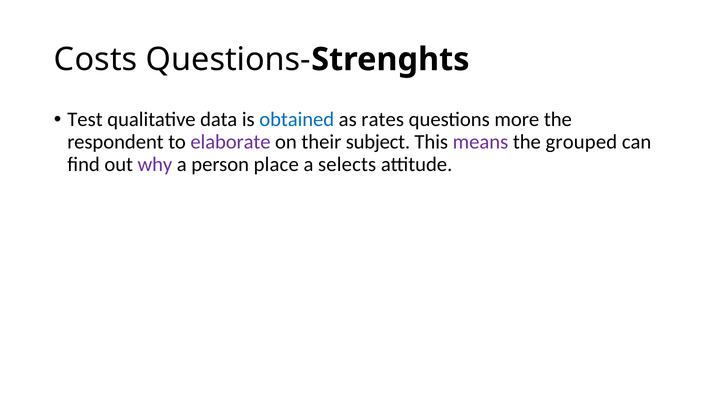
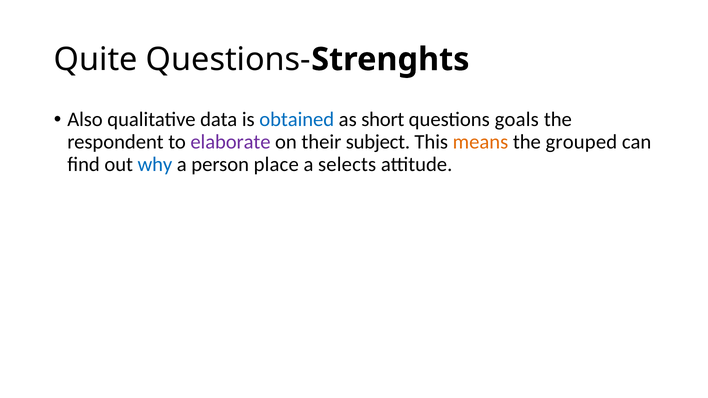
Costs: Costs -> Quite (96, 59)
Test: Test -> Also (85, 120)
rates: rates -> short (383, 120)
more: more -> goals (517, 120)
means colour: purple -> orange (480, 142)
why colour: purple -> blue (155, 164)
